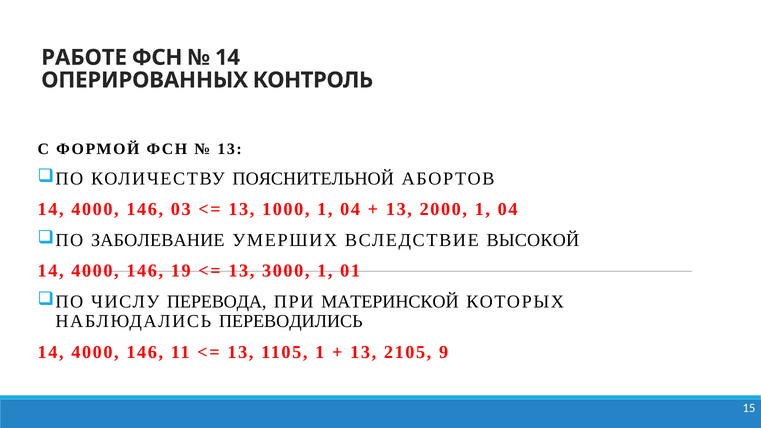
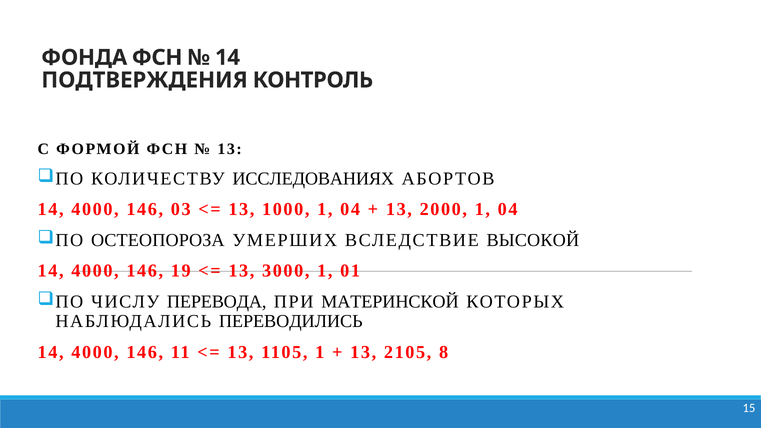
РАБОТЕ: РАБОТЕ -> ФОНДА (84, 58)
ОПЕРИРОВАННЫХ: ОПЕРИРОВАННЫХ -> ПОДТВЕРЖДЕНИЯ (145, 80)
ПОЯСНИТЕЛЬНОЙ: ПОЯСНИТЕЛЬНОЙ -> ИССЛЕДОВАНИЯХ (313, 179)
ЗАБОЛЕВАНИЕ: ЗАБОЛЕВАНИЕ -> ОСТЕОПОРОЗА (158, 240)
9: 9 -> 8 (444, 352)
